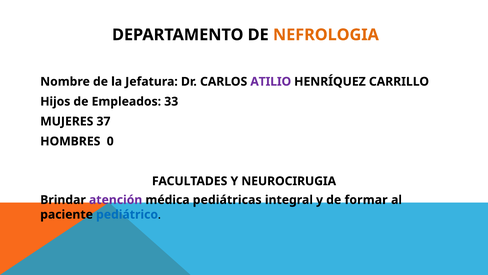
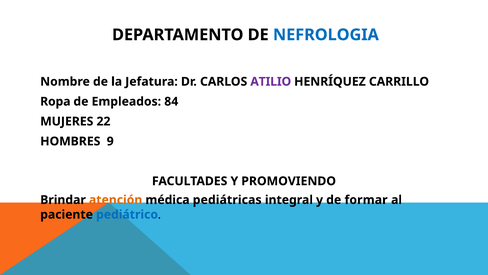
NEFROLOGIA colour: orange -> blue (326, 35)
Hijos: Hijos -> Ropa (55, 101)
33: 33 -> 84 (171, 101)
37: 37 -> 22 (103, 121)
0: 0 -> 9 (110, 141)
NEUROCIRUGIA: NEUROCIRUGIA -> PROMOVIENDO (289, 181)
atención colour: purple -> orange (116, 200)
